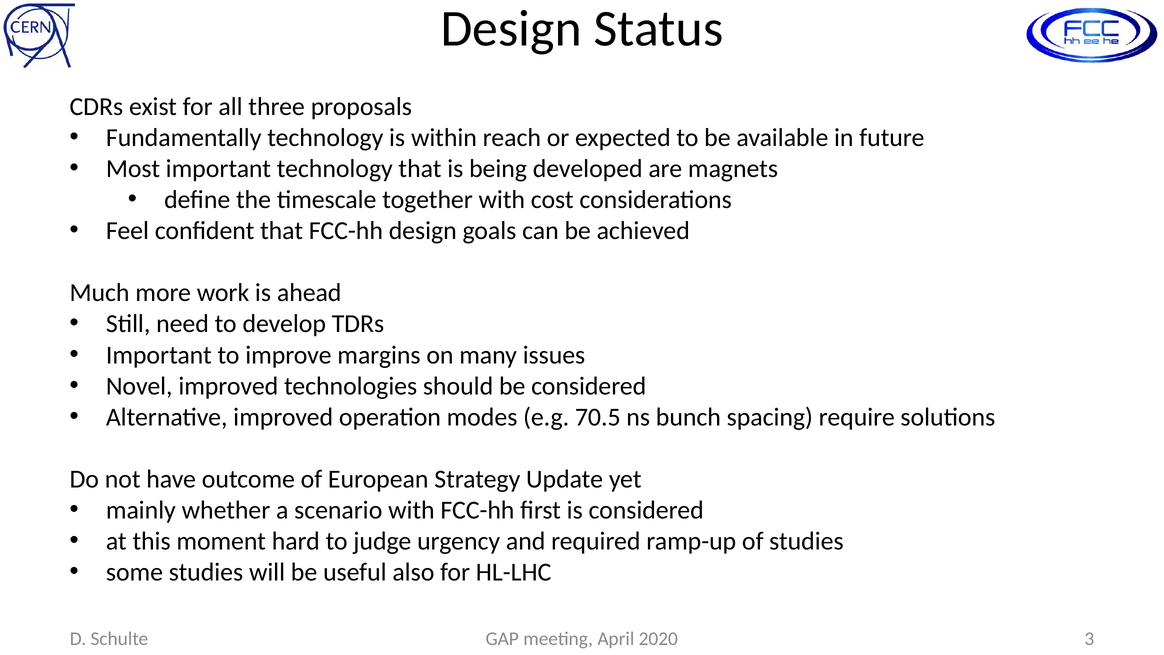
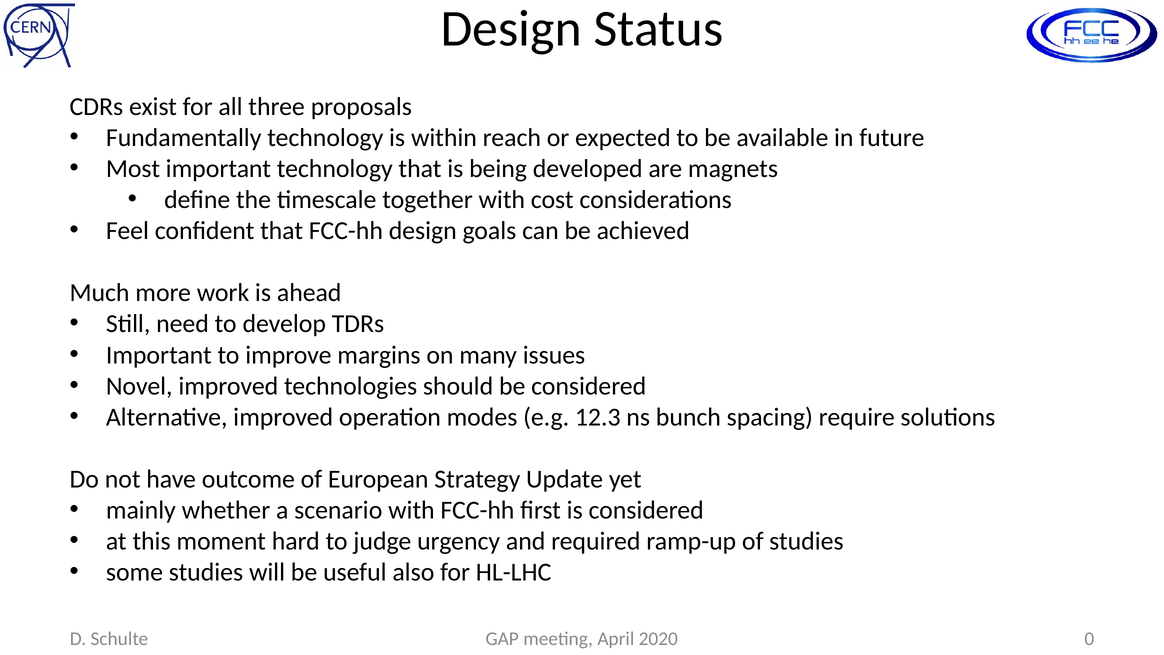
70.5: 70.5 -> 12.3 (598, 417)
3: 3 -> 0 (1089, 639)
